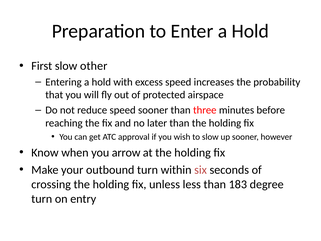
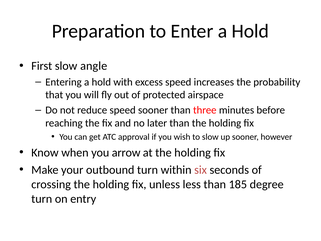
other: other -> angle (94, 66)
183: 183 -> 185 (238, 184)
